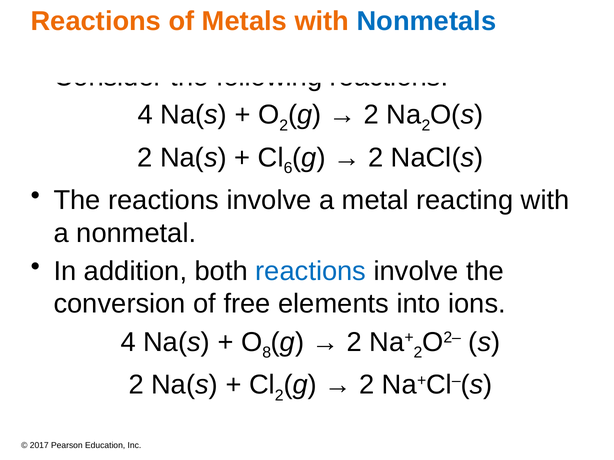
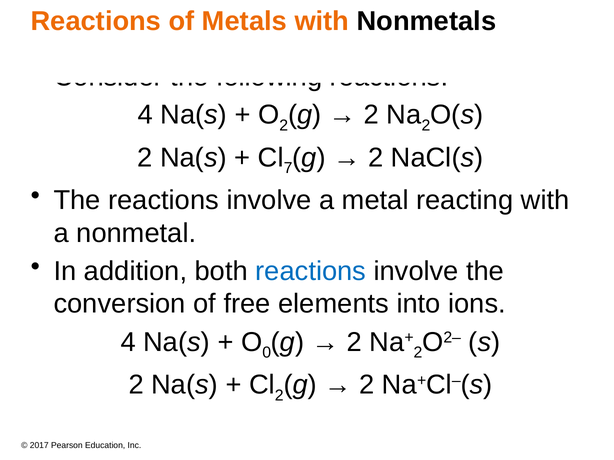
Nonmetals colour: blue -> black (426, 21)
6: 6 -> 7 (288, 168)
8: 8 -> 0 (267, 353)
